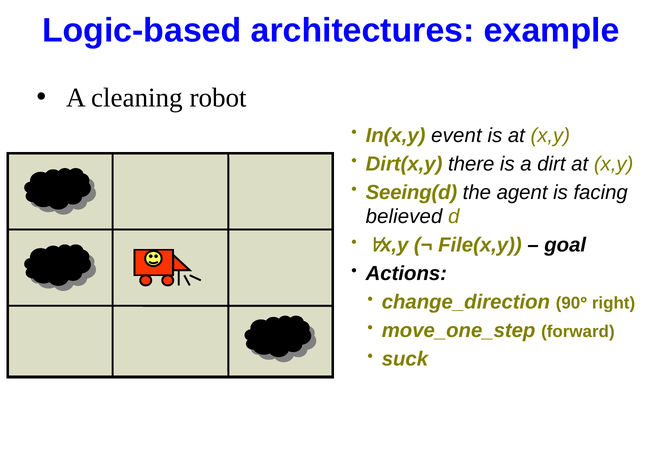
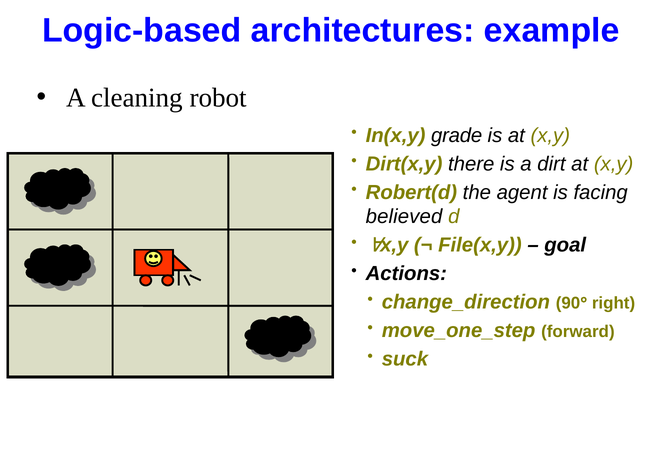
event: event -> grade (457, 135)
Seeing(d: Seeing(d -> Robert(d (411, 192)
